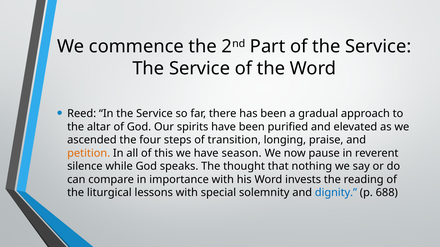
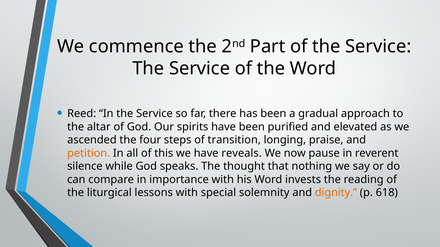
season: season -> reveals (242, 153)
dignity colour: blue -> orange (336, 193)
688: 688 -> 618 (387, 193)
